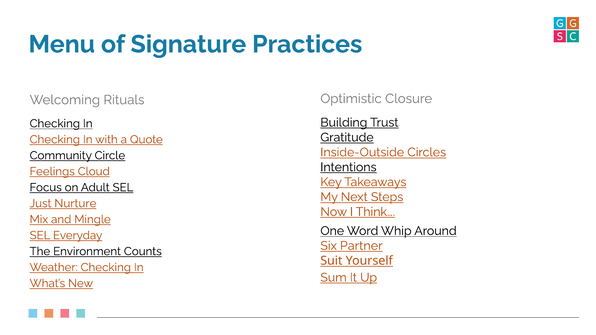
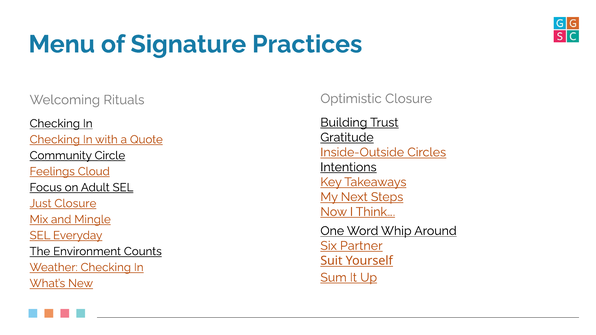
Just Nurture: Nurture -> Closure (75, 204)
